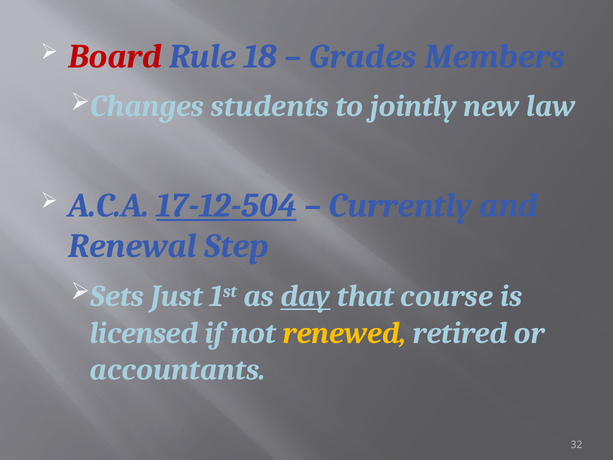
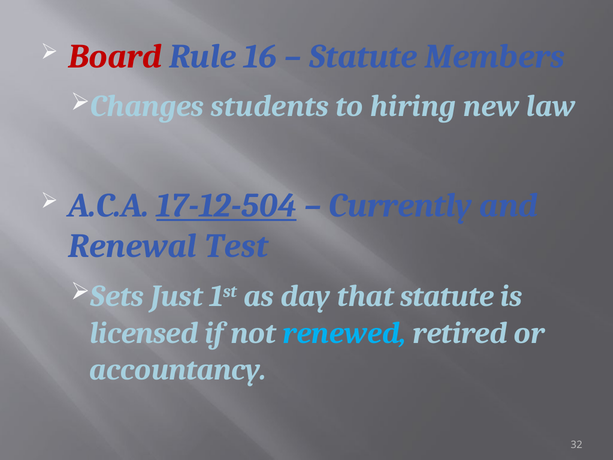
18: 18 -> 16 (260, 56)
Grades: Grades -> Statute (363, 56)
jointly: jointly -> hiring (413, 106)
Step: Step -> Test (236, 246)
day underline: present -> none (306, 296)
that course: course -> statute (447, 296)
renewed colour: yellow -> light blue (345, 333)
accountants: accountants -> accountancy (178, 369)
